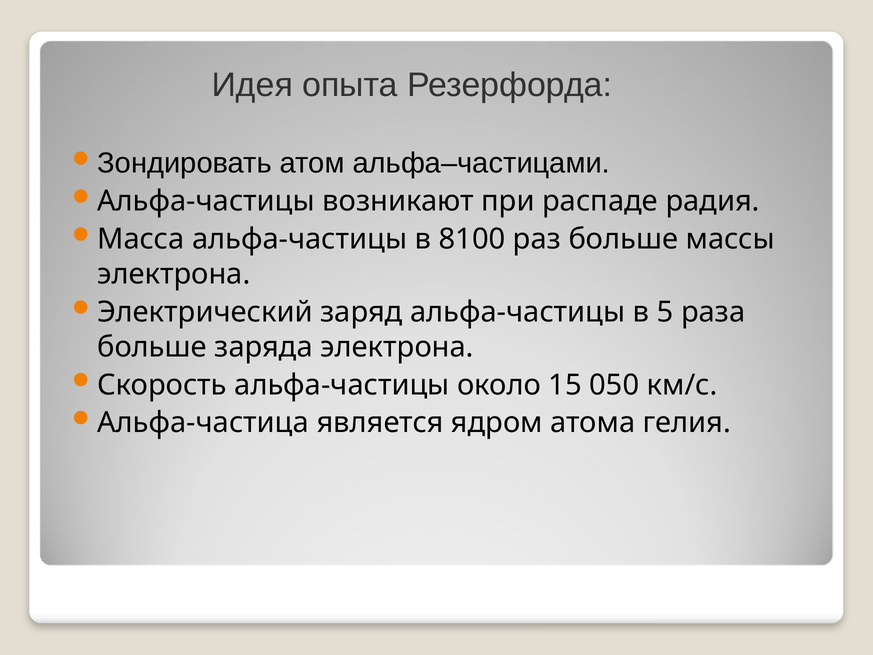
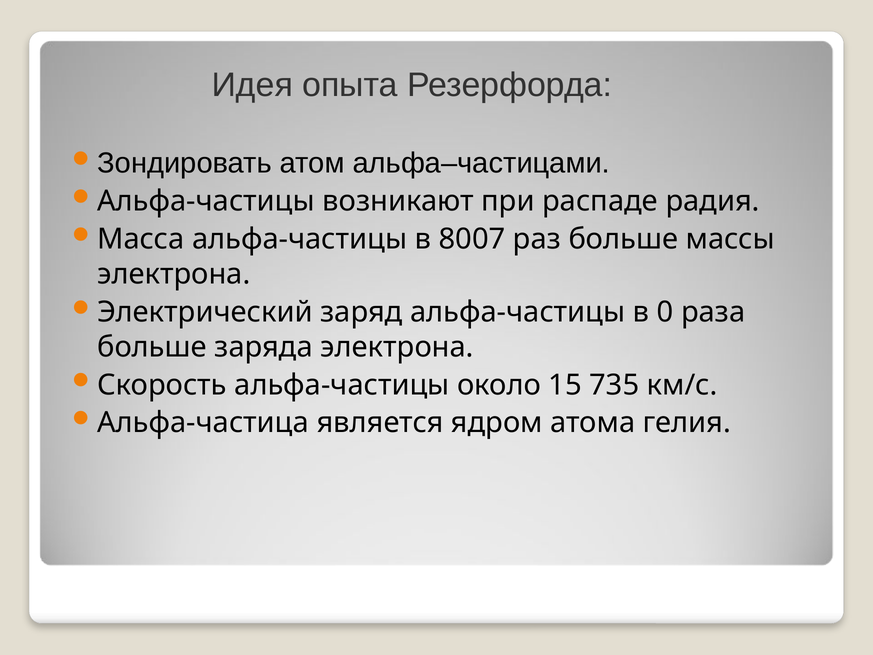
8100: 8100 -> 8007 (472, 239)
5: 5 -> 0 (665, 312)
050: 050 -> 735 (614, 385)
